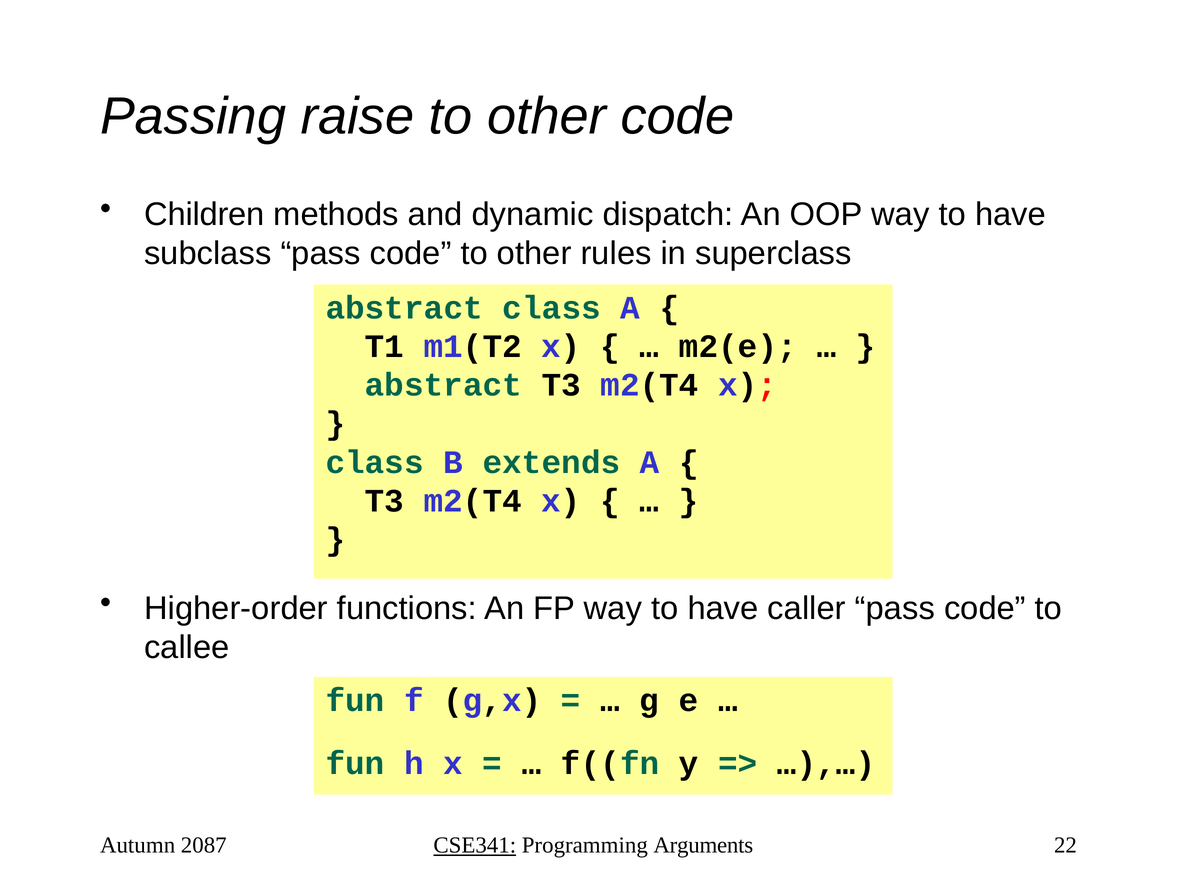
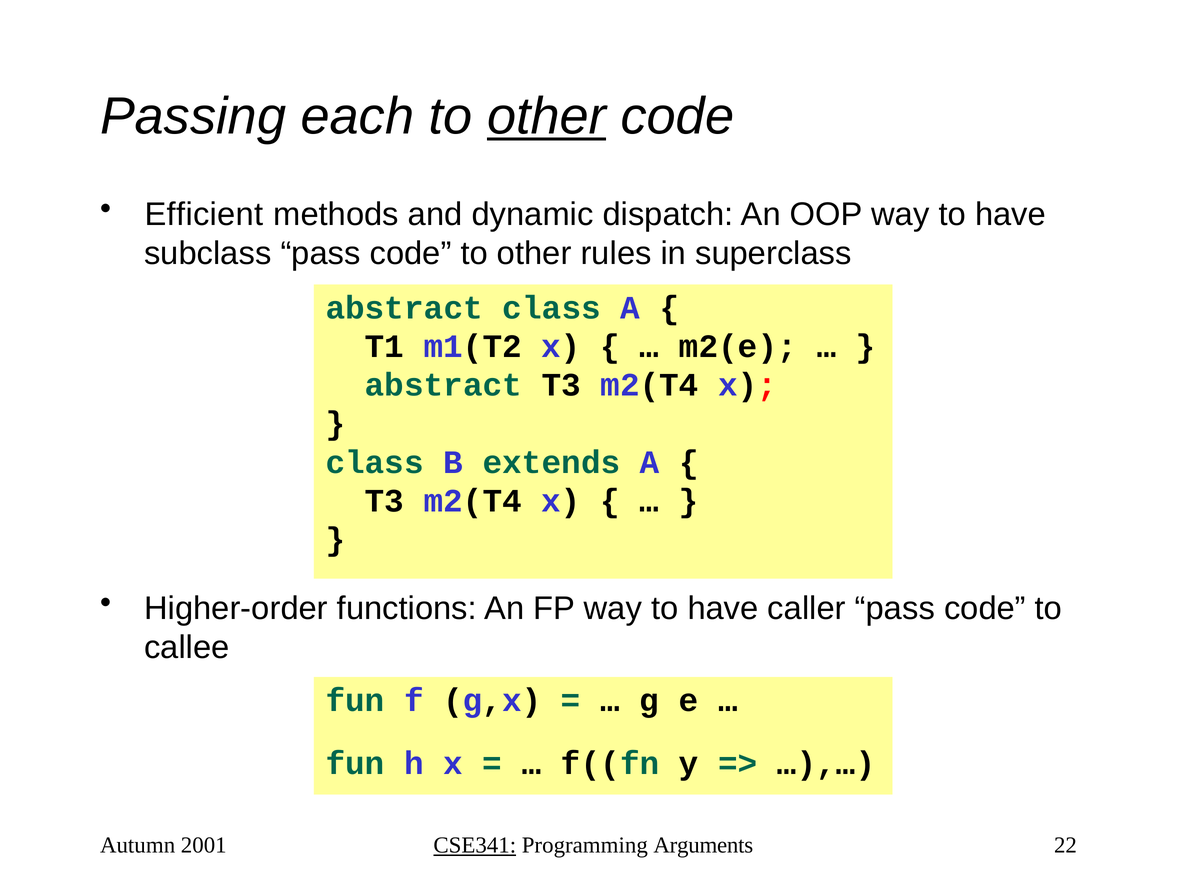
raise: raise -> each (357, 116)
other underline: none -> present (547, 116)
Children: Children -> Efficient (204, 214)
2087: 2087 -> 2001 (204, 845)
